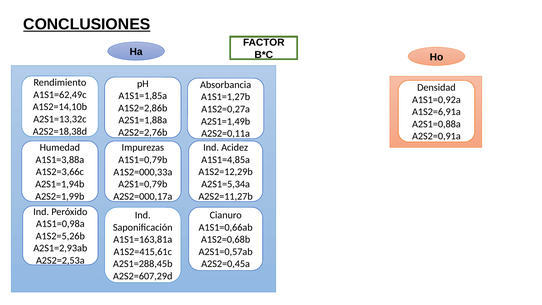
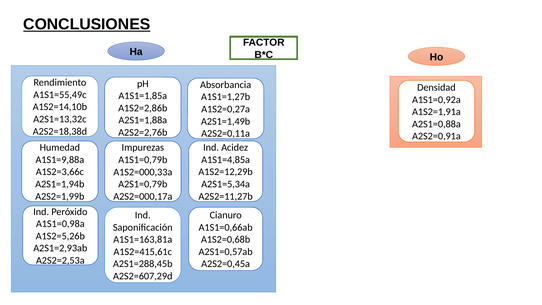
A1S1=62,49c: A1S1=62,49c -> A1S1=55,49c (60, 95)
A1S2=6,91a: A1S2=6,91a -> A1S2=1,91a (436, 112)
A1S1=3,88a: A1S1=3,88a -> A1S1=9,88a (60, 160)
